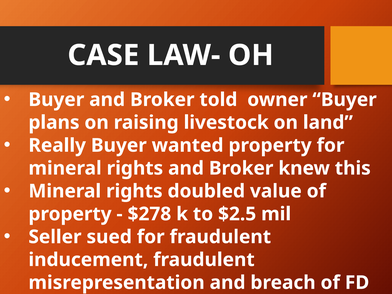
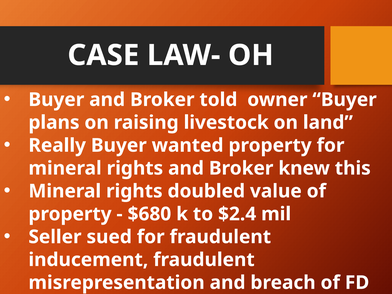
$278: $278 -> $680 (149, 214)
$2.5: $2.5 -> $2.4 (237, 214)
